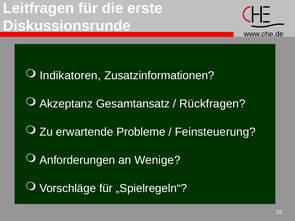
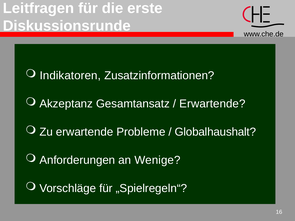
Rückfragen: Rückfragen -> Erwartende (212, 104)
Feinsteuerung: Feinsteuerung -> Globalhaushalt (215, 132)
